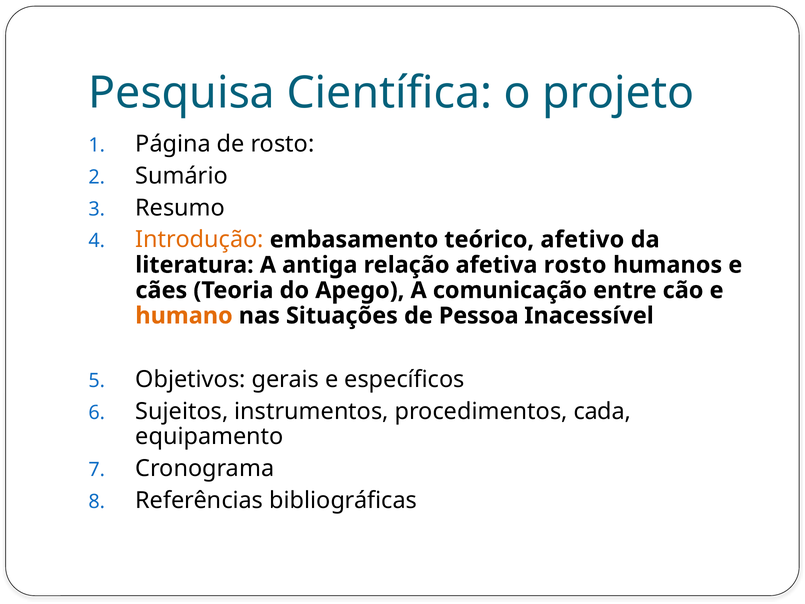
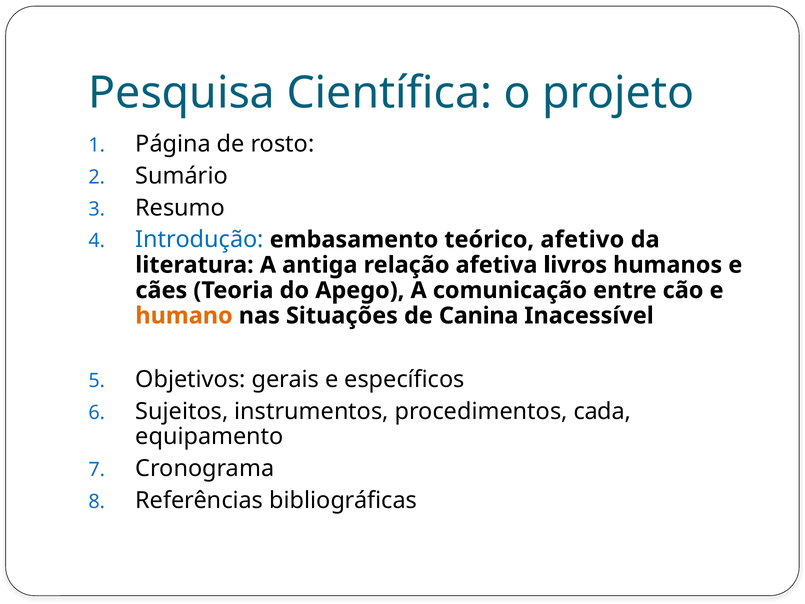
Introdução colour: orange -> blue (200, 240)
afetiva rosto: rosto -> livros (575, 265)
Pessoa: Pessoa -> Canina (479, 316)
